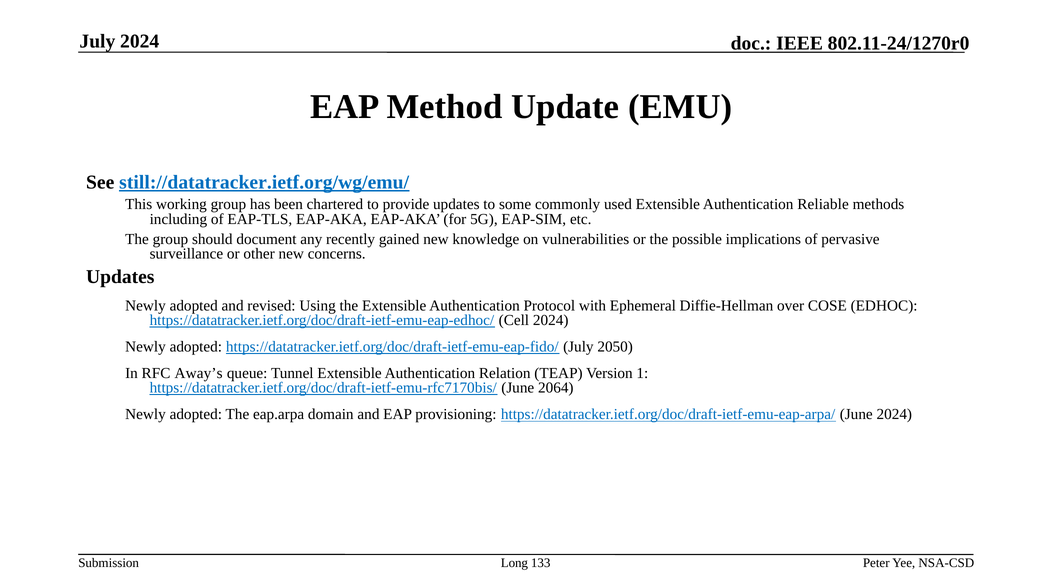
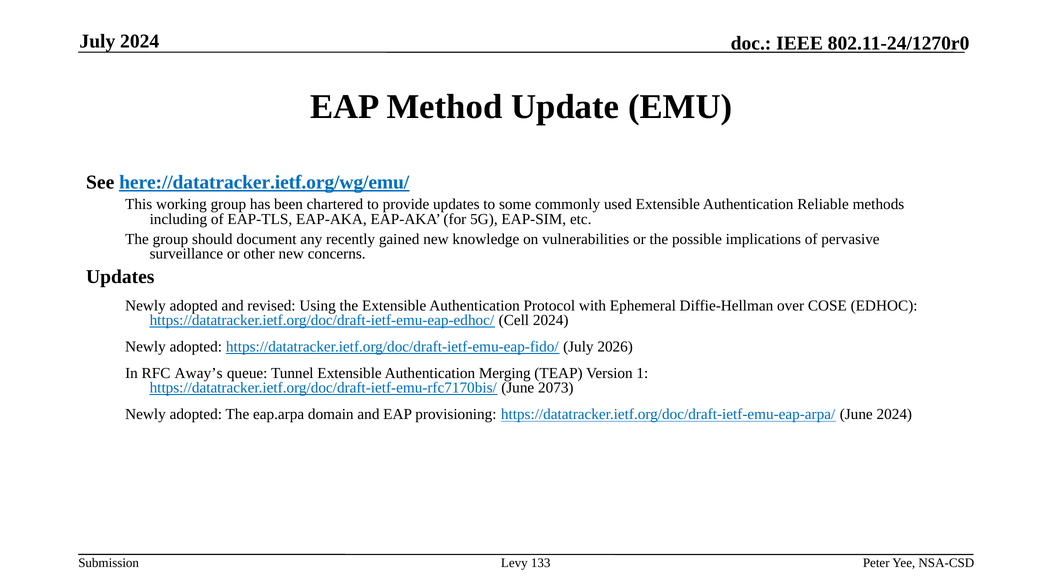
still://datatracker.ietf.org/wg/emu/: still://datatracker.ietf.org/wg/emu/ -> here://datatracker.ietf.org/wg/emu/ (264, 182)
2050: 2050 -> 2026 (615, 347)
Relation: Relation -> Merging (505, 373)
2064: 2064 -> 2073 (556, 388)
Long: Long -> Levy (514, 563)
